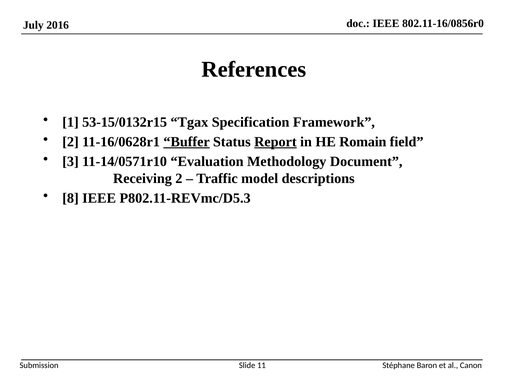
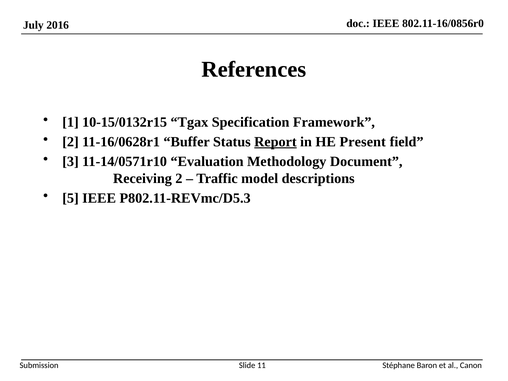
53-15/0132r15: 53-15/0132r15 -> 10-15/0132r15 (125, 122)
Buffer underline: present -> none (187, 142)
Romain: Romain -> Present (363, 142)
8: 8 -> 5 (70, 198)
